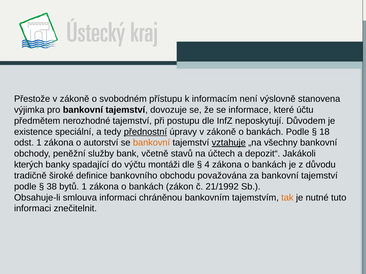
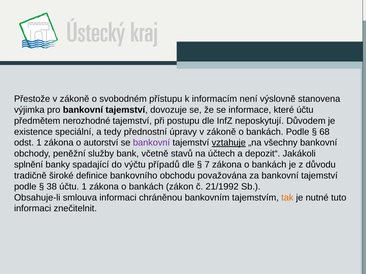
přednostní underline: present -> none (145, 132)
18: 18 -> 68 (324, 132)
bankovní colour: orange -> purple (152, 143)
kterých: kterých -> splnění (29, 165)
montáži: montáži -> případů (164, 165)
4: 4 -> 7 (207, 165)
38 bytů: bytů -> účtu (69, 187)
